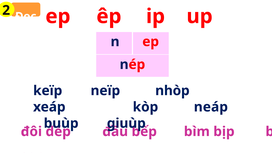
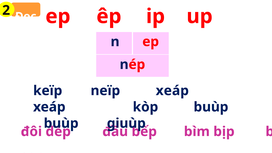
neïp nhòp: nhòp -> xeáp (172, 91)
kòp neáp: neáp -> buùp (211, 107)
